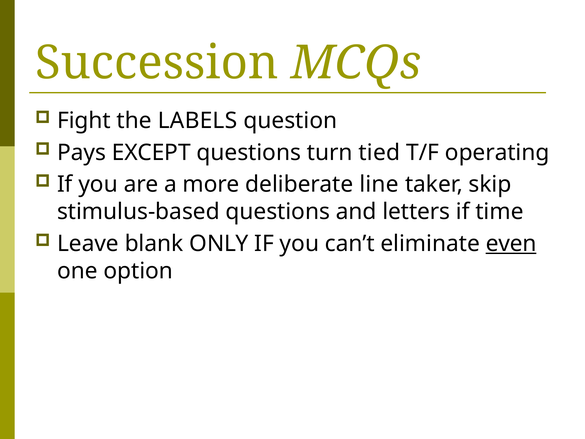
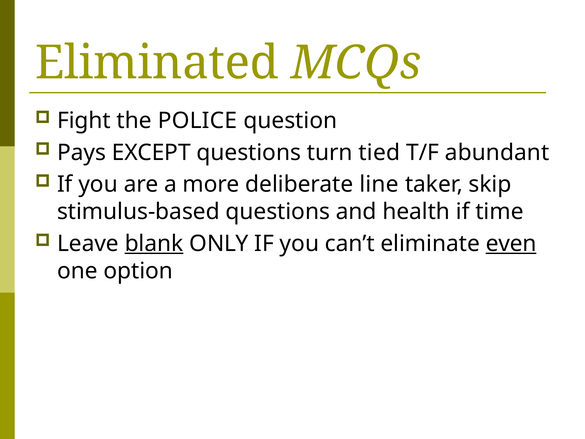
Succession: Succession -> Eliminated (157, 63)
LABELS: LABELS -> POLICE (198, 121)
operating: operating -> abundant (497, 152)
letters: letters -> health (416, 212)
blank underline: none -> present (154, 243)
